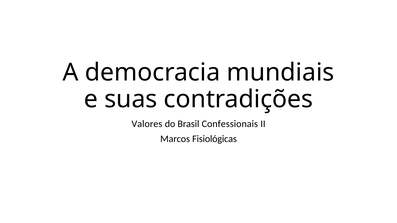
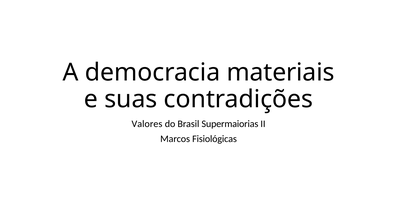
mundiais: mundiais -> materiais (281, 72)
Confessionais: Confessionais -> Supermaiorias (230, 124)
